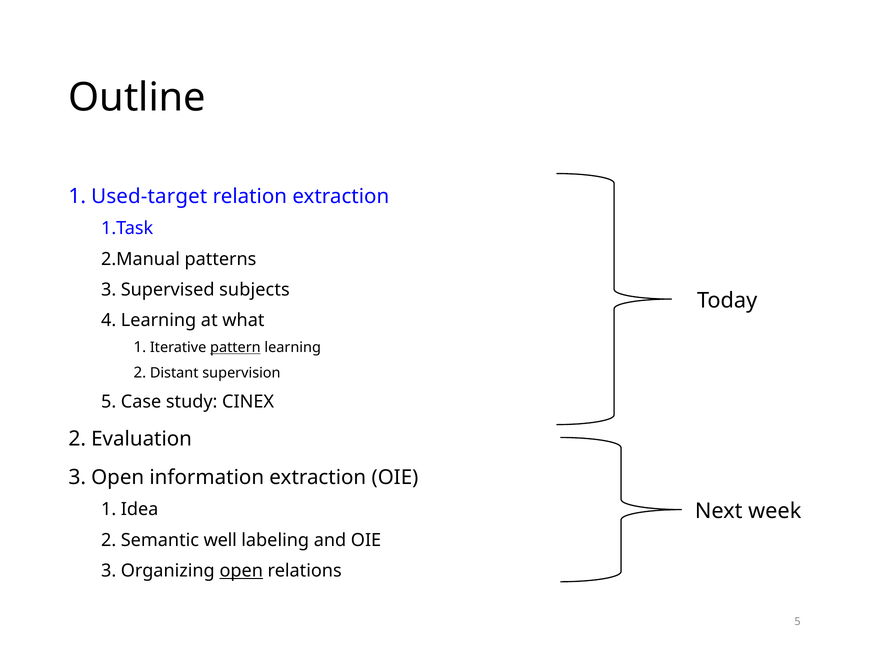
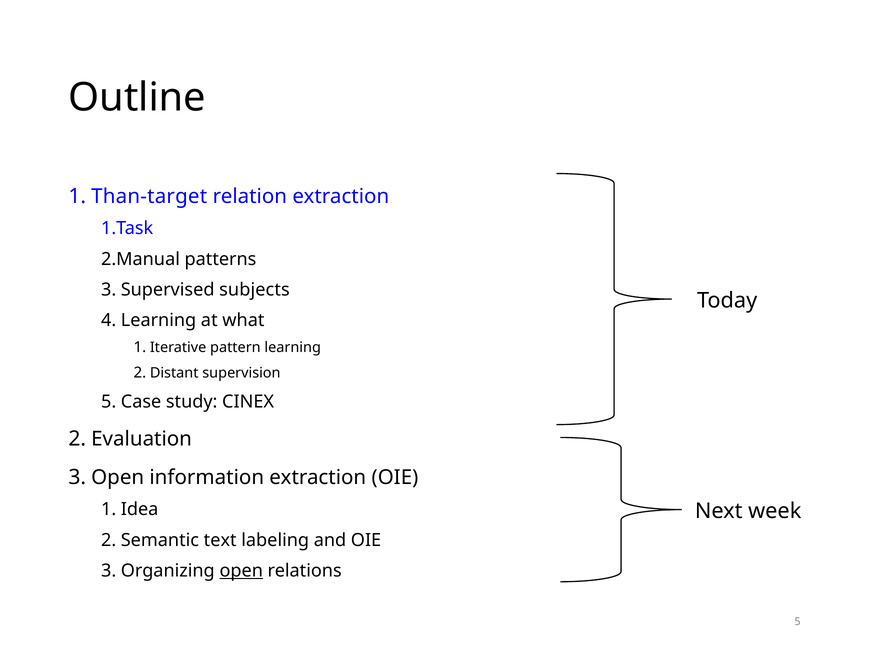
Used-target: Used-target -> Than-target (149, 197)
pattern underline: present -> none (235, 347)
well: well -> text (220, 540)
